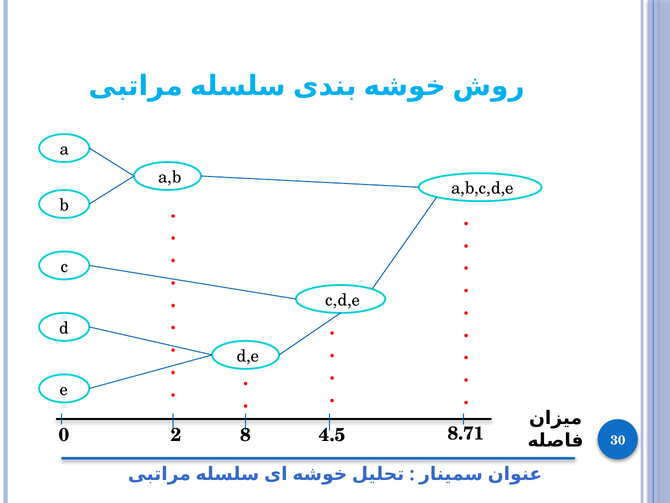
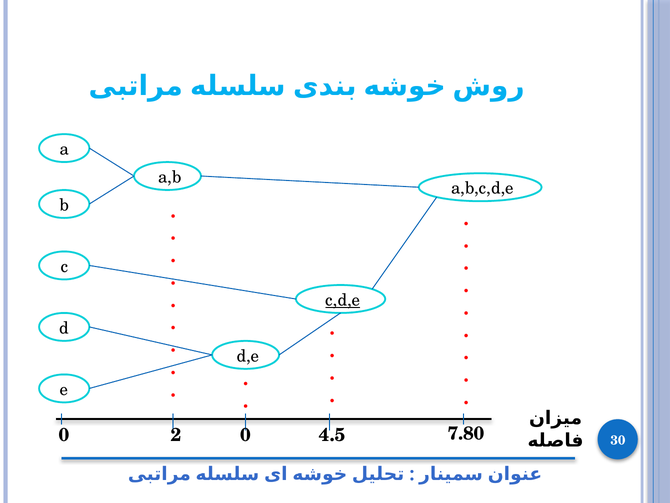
c,d,e underline: none -> present (343, 300)
2 8: 8 -> 0 (246, 435)
8.71: 8.71 -> 7.80 (466, 433)
